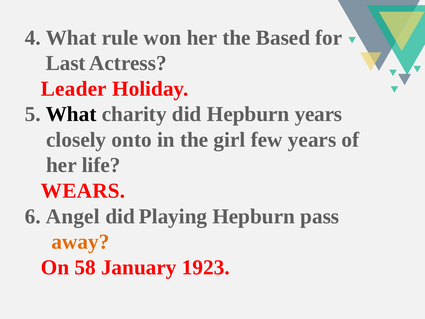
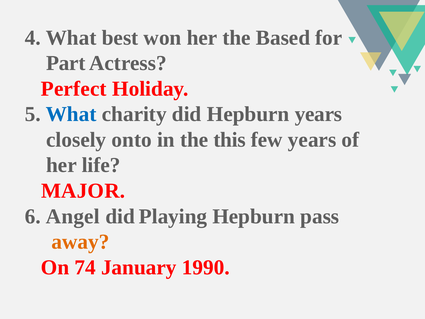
rule: rule -> best (120, 38)
Last: Last -> Part (66, 63)
Leader: Leader -> Perfect (74, 89)
What colour: black -> blue (71, 114)
girl: girl -> this (230, 140)
WEARS: WEARS -> MAJOR (83, 191)
58: 58 -> 74 (85, 267)
1923: 1923 -> 1990 (206, 267)
